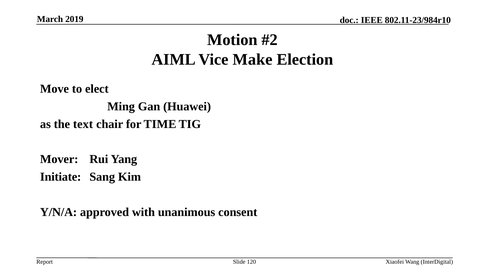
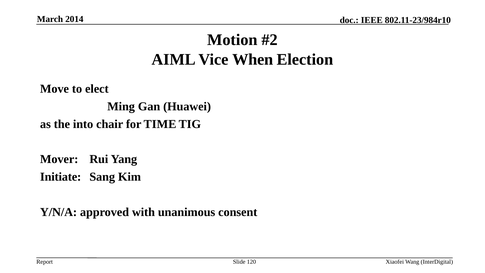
2019: 2019 -> 2014 (74, 19)
Make: Make -> When (253, 59)
text: text -> into (83, 124)
